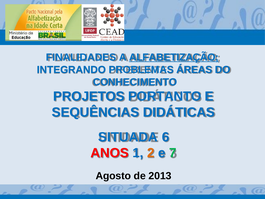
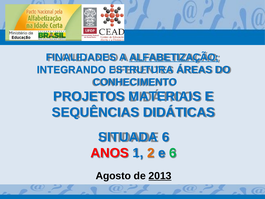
PROBLEMAS: PROBLEMAS -> ESTRUTURA (141, 70)
PORTANTO: PORTANTO -> MATERIAIS (165, 96)
e 7: 7 -> 6 (173, 153)
2013 underline: none -> present (160, 176)
